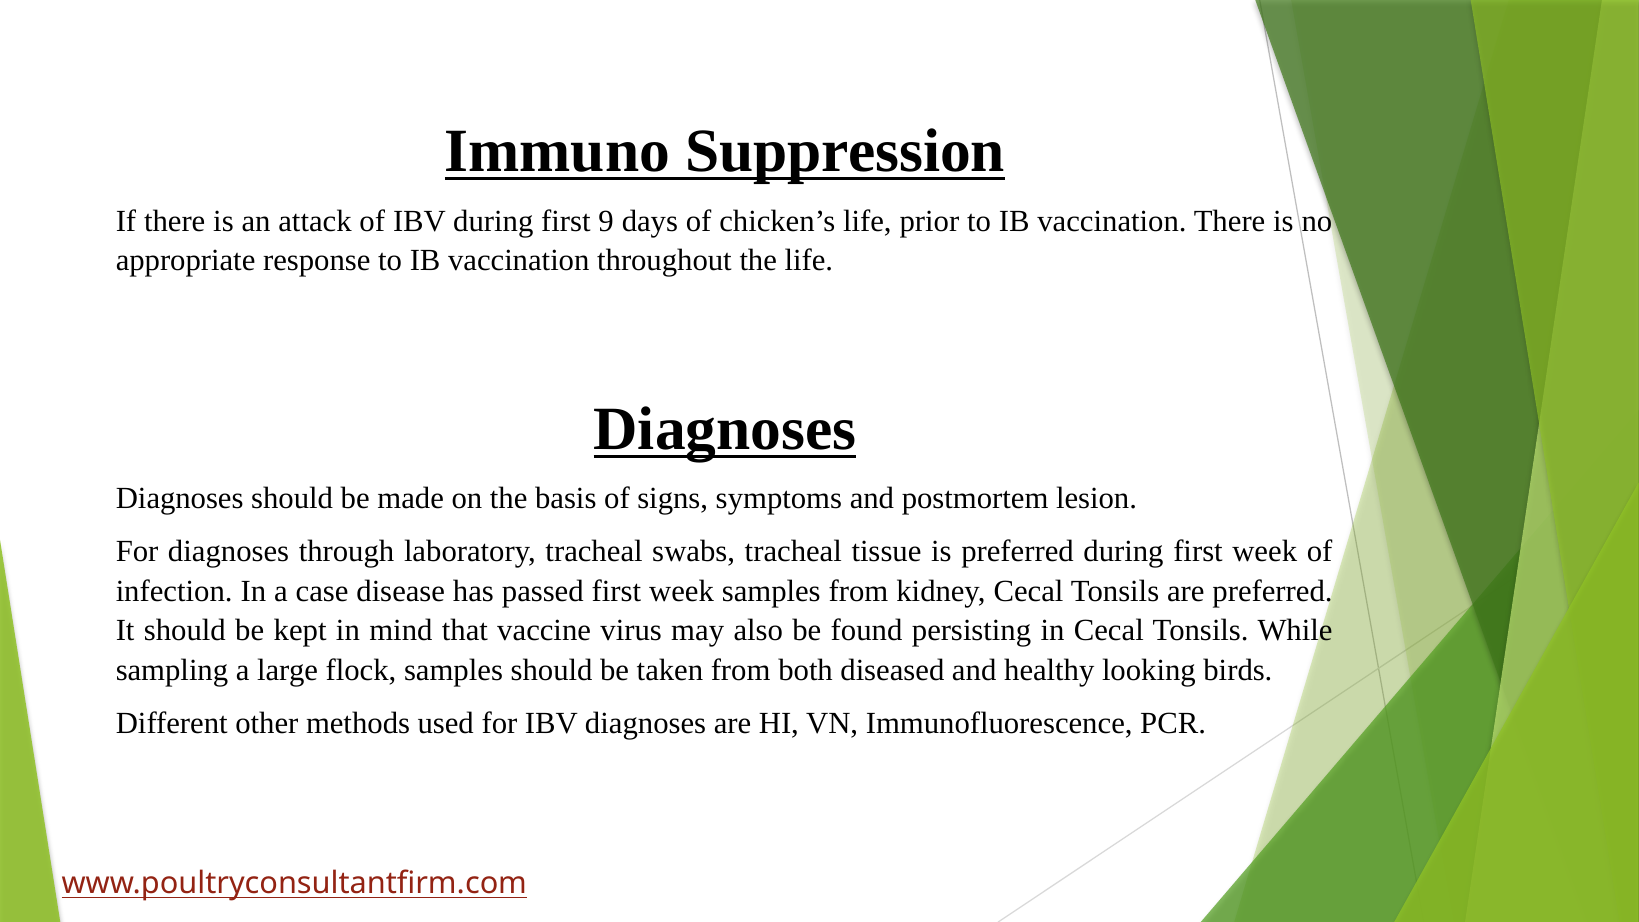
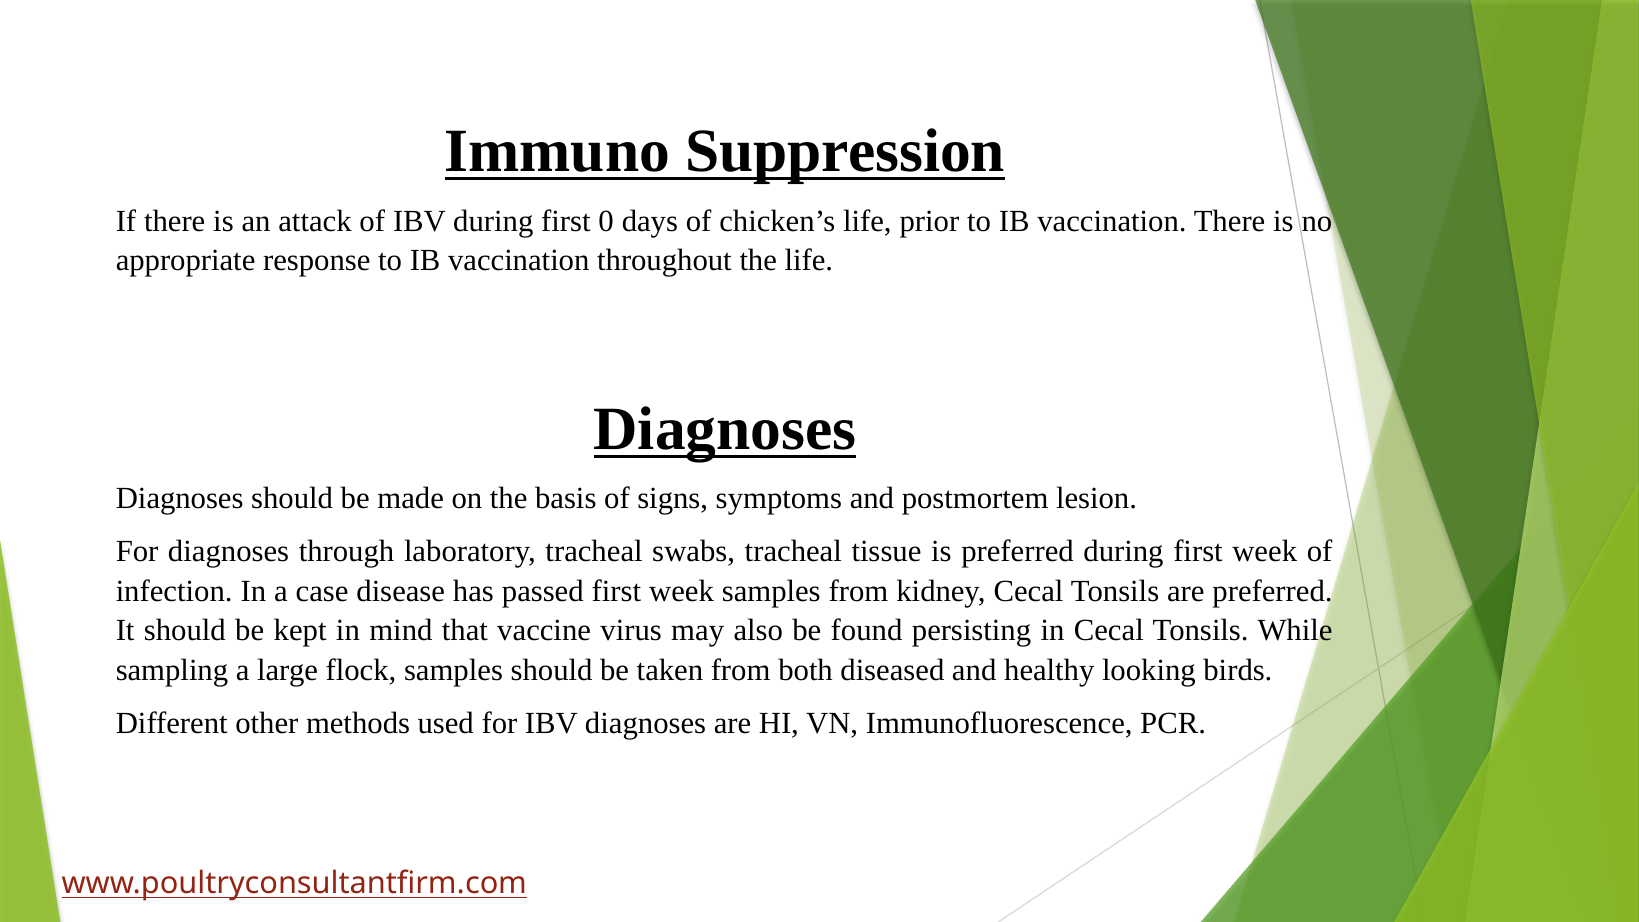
9: 9 -> 0 (606, 221)
